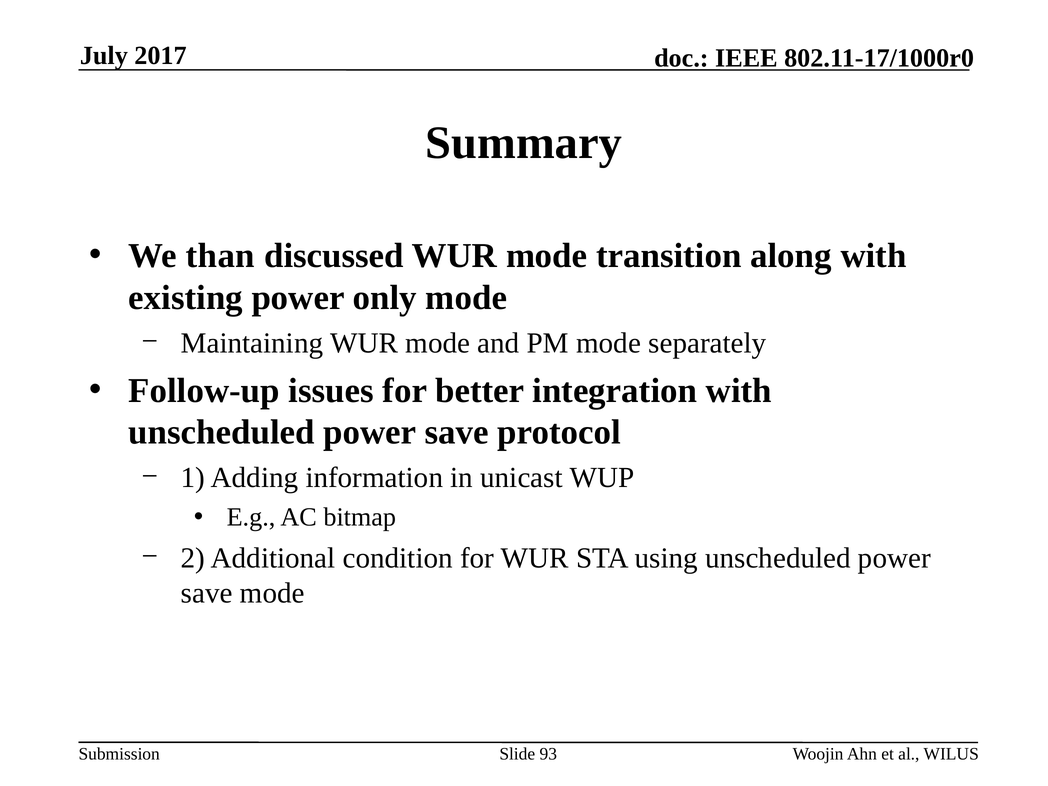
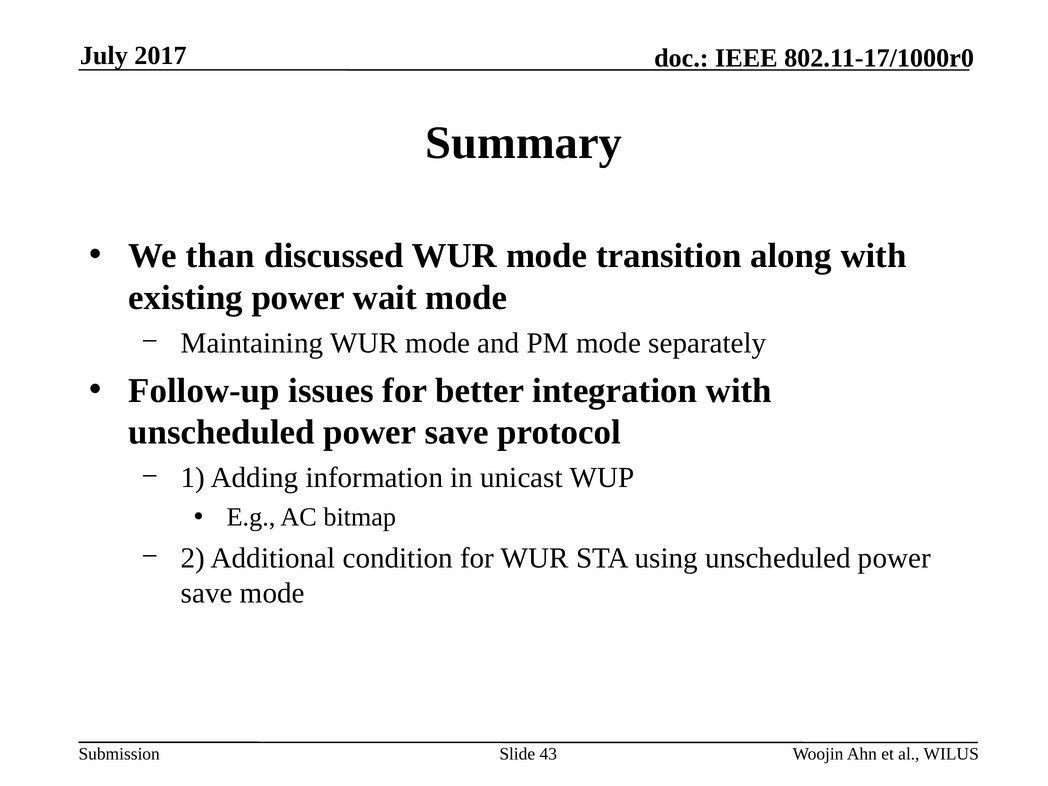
only: only -> wait (385, 298)
93: 93 -> 43 (548, 754)
